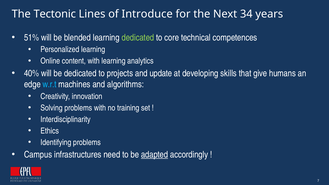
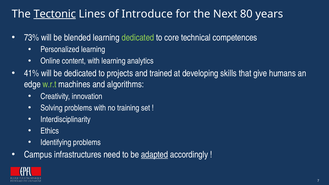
Tectonic underline: none -> present (55, 14)
34: 34 -> 80 (246, 14)
51%: 51% -> 73% (32, 38)
40%: 40% -> 41% (32, 73)
update: update -> trained (161, 73)
w.r.t colour: light blue -> light green (50, 84)
